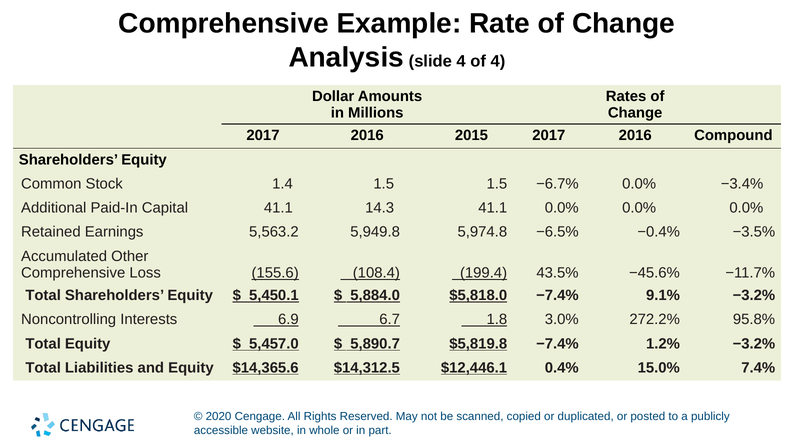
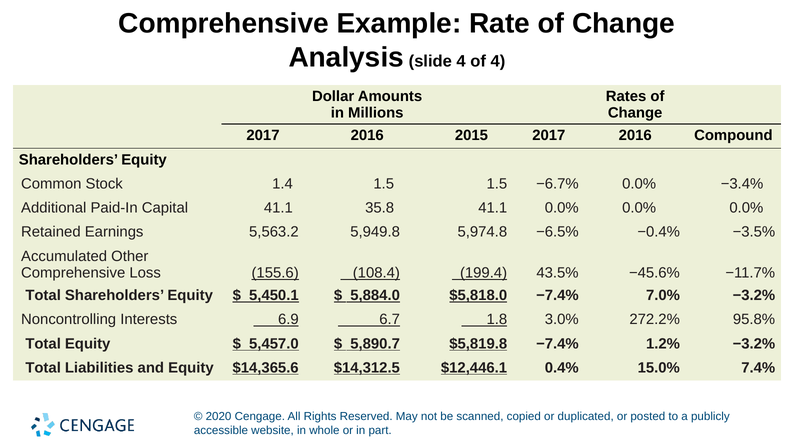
14.3: 14.3 -> 35.8 (380, 208)
9.1%: 9.1% -> 7.0% (663, 296)
